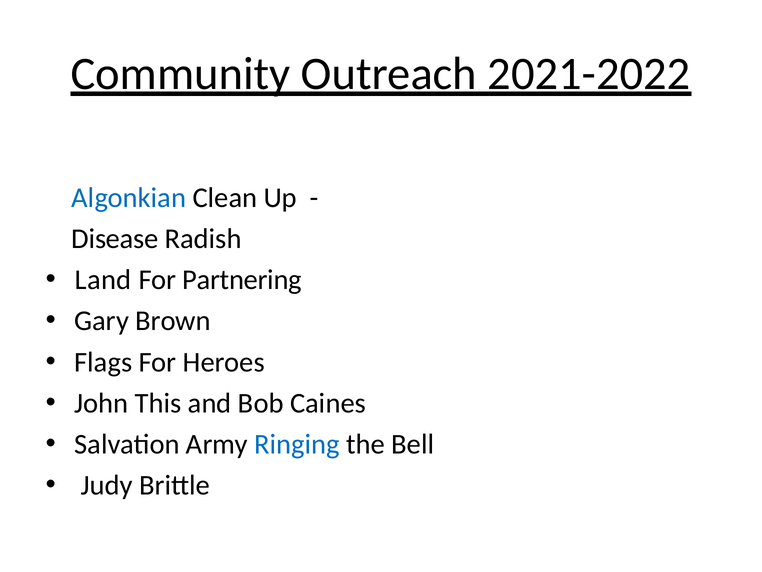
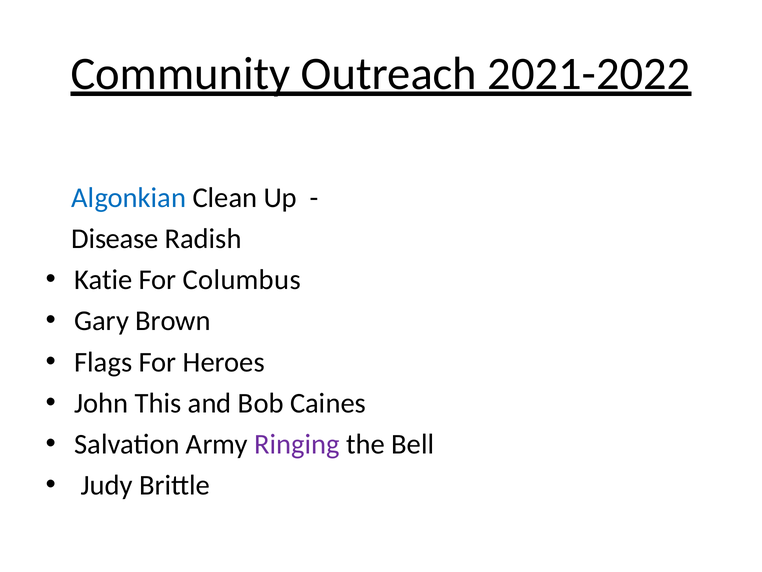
Land: Land -> Katie (103, 280)
Partnering: Partnering -> Columbus (242, 280)
Ringing colour: blue -> purple (297, 444)
